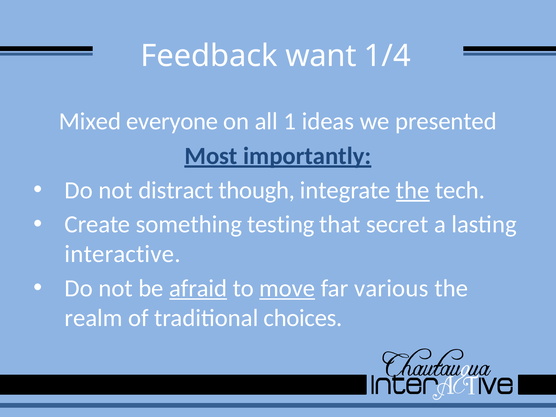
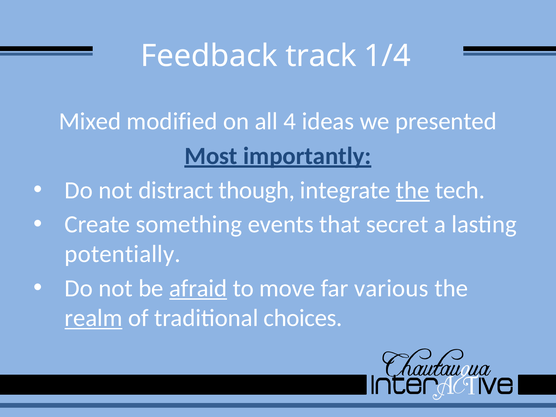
want: want -> track (321, 56)
everyone: everyone -> modified (172, 121)
1: 1 -> 4 (290, 121)
testing: testing -> events (281, 224)
interactive: interactive -> potentially (123, 254)
move underline: present -> none (287, 288)
realm underline: none -> present (94, 318)
